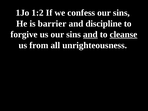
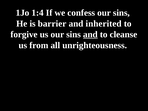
1:2: 1:2 -> 1:4 (38, 13)
discipline: discipline -> inherited (104, 24)
cleanse underline: present -> none (123, 34)
